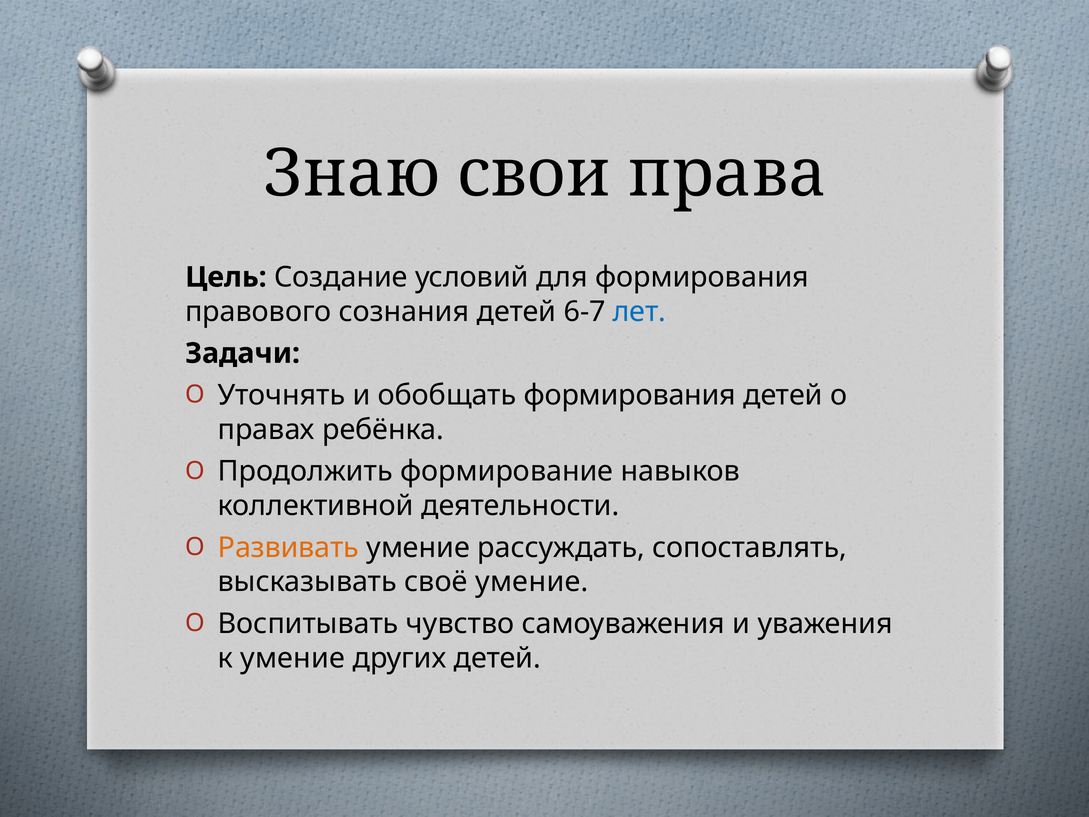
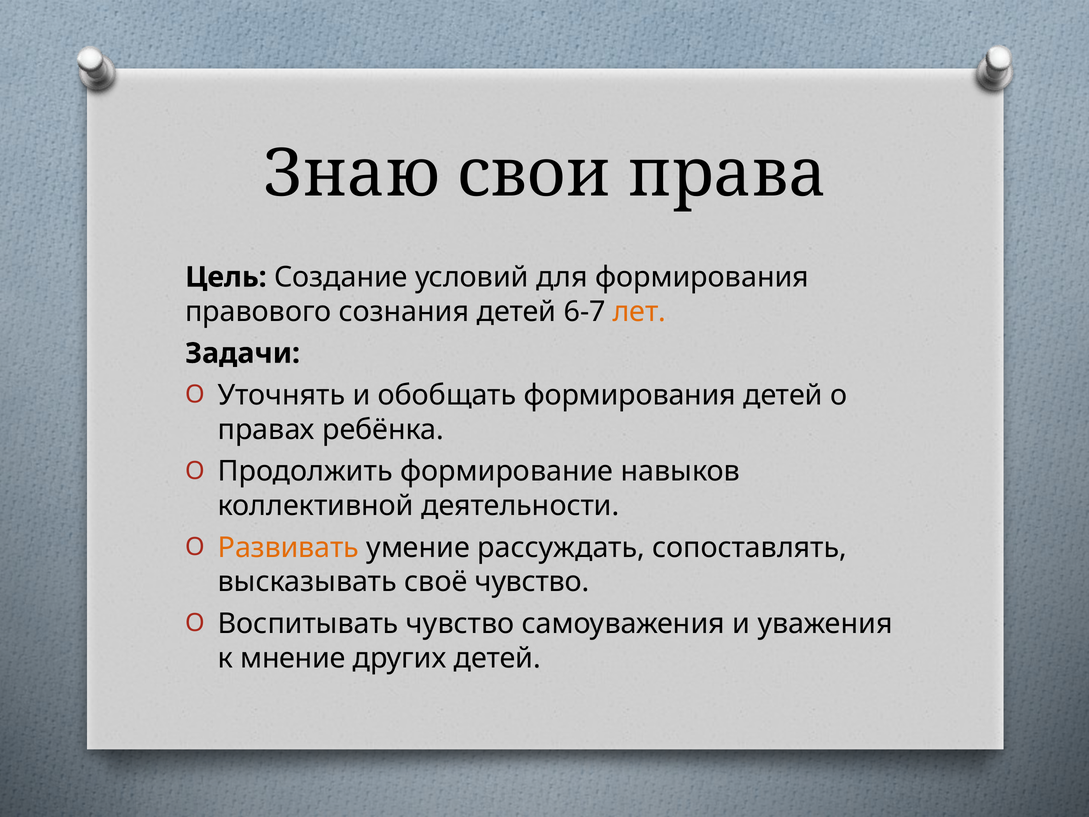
лет colour: blue -> orange (639, 312)
своё умение: умение -> чувство (532, 582)
к умение: умение -> мнение (293, 658)
